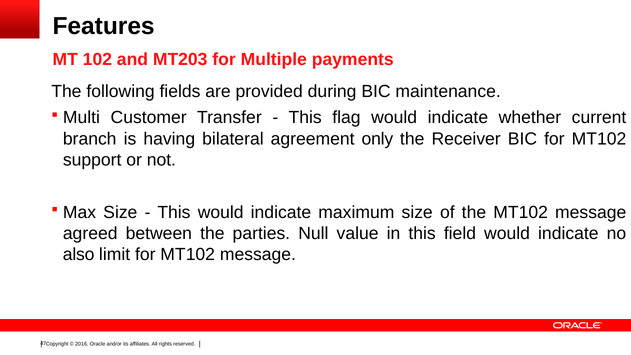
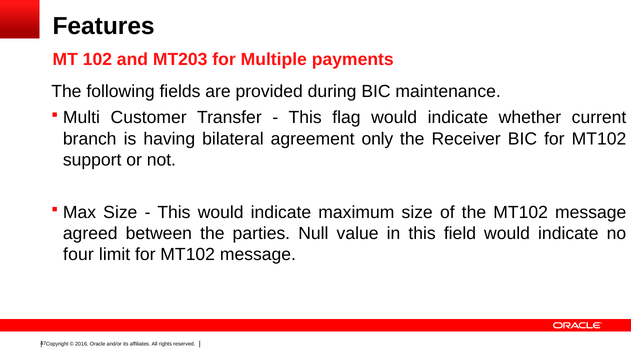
also: also -> four (78, 254)
